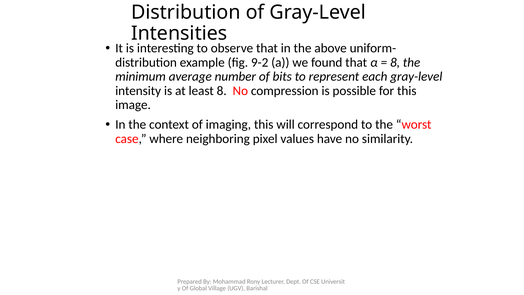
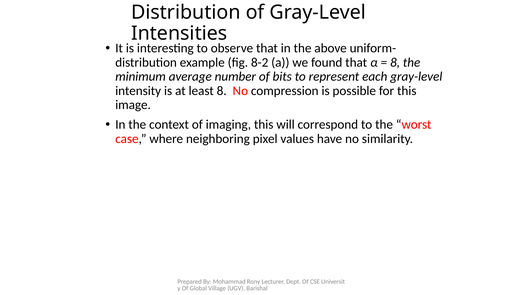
9-2: 9-2 -> 8-2 (260, 62)
